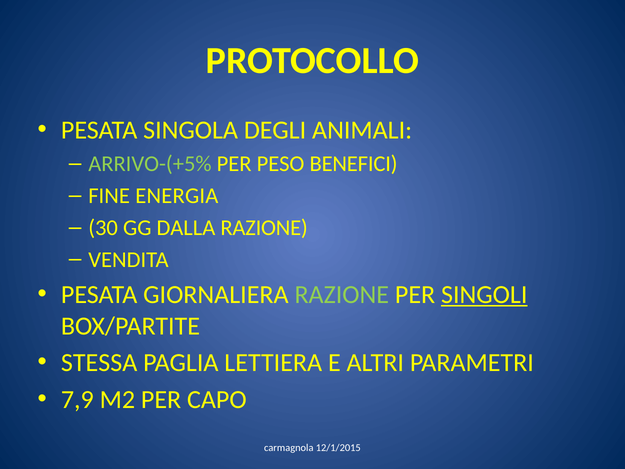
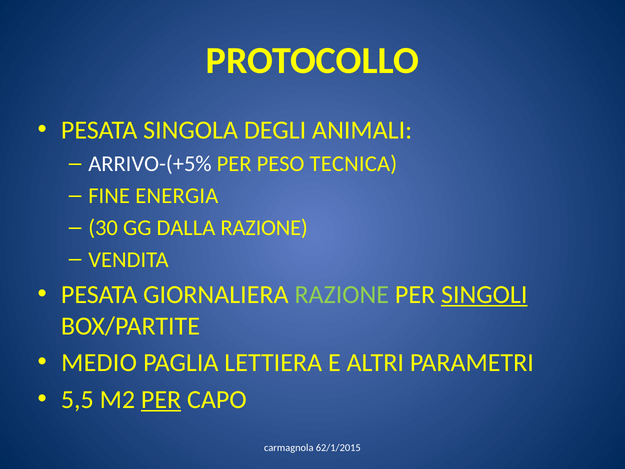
ARRIVO-(+5% colour: light green -> white (150, 164)
BENEFICI: BENEFICI -> TECNICA (353, 164)
STESSA: STESSA -> MEDIO (99, 363)
7,9: 7,9 -> 5,5 (77, 399)
PER underline: none -> present (161, 399)
12/1/2015: 12/1/2015 -> 62/1/2015 (338, 448)
